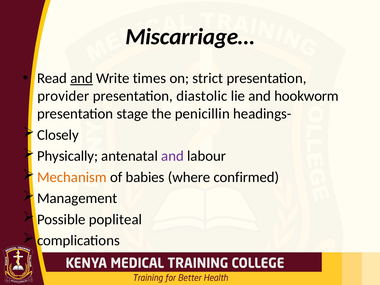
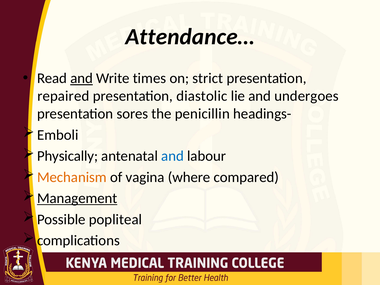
Miscarriage…: Miscarriage… -> Attendance… (190, 37)
provider: provider -> repaired (63, 96)
hookworm: hookworm -> undergoes (306, 96)
stage: stage -> sores (132, 114)
Closely: Closely -> Emboli (58, 135)
and colour: purple -> blue (173, 156)
babies: babies -> vagina (145, 177)
confirmed: confirmed -> compared (246, 177)
Management underline: none -> present (77, 198)
